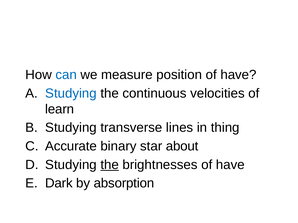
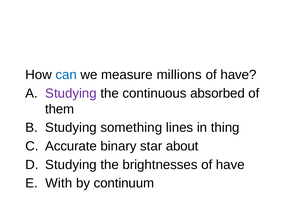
position: position -> millions (179, 75)
Studying colour: blue -> purple (71, 93)
velocities: velocities -> absorbed (218, 93)
learn: learn -> them (60, 109)
transverse: transverse -> something (131, 128)
the underline: present -> none (110, 165)
Dark: Dark -> With (59, 184)
absorption: absorption -> continuum (124, 184)
